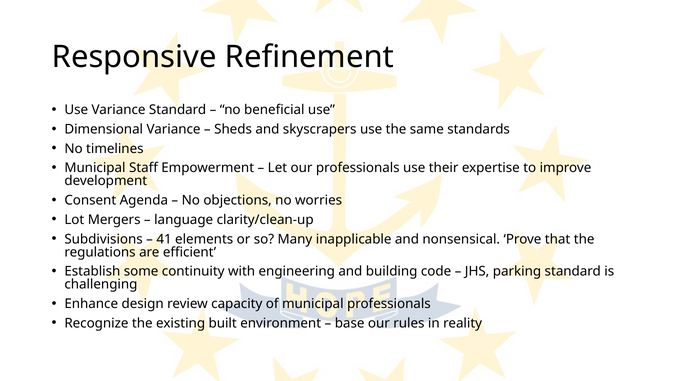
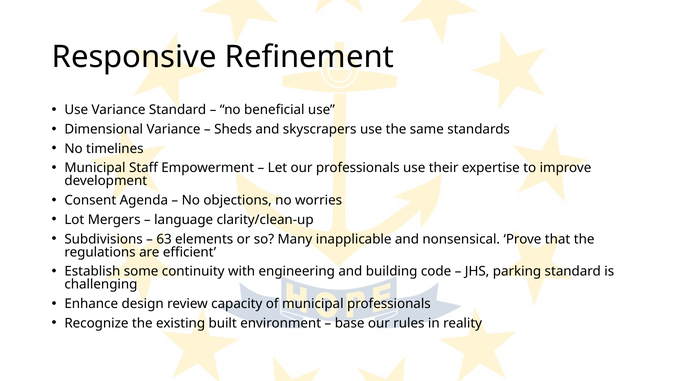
41: 41 -> 63 (164, 239)
